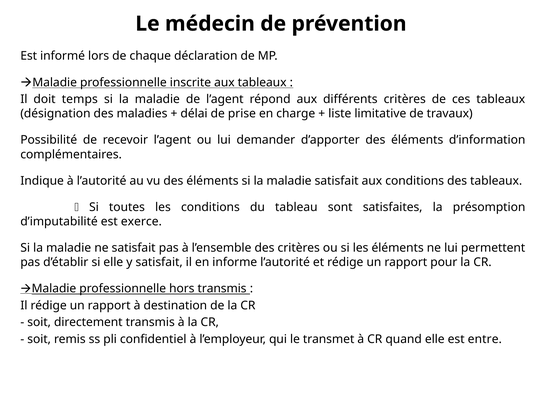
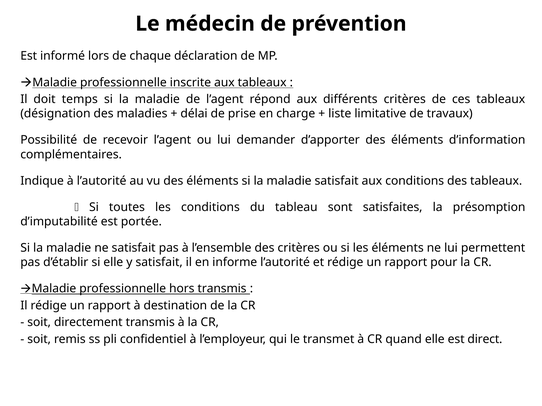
exerce: exerce -> portée (141, 222)
entre: entre -> direct (485, 340)
